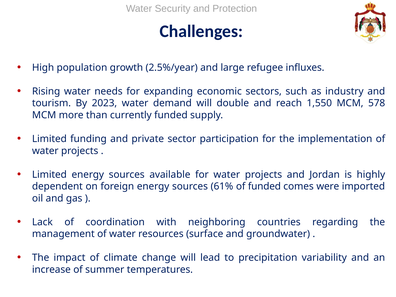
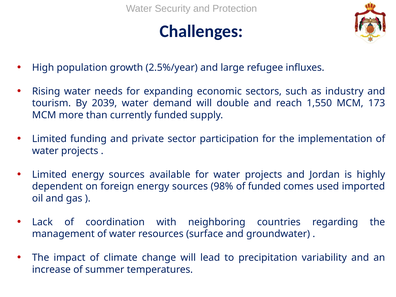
2023: 2023 -> 2039 (104, 103)
578: 578 -> 173 (377, 103)
61%: 61% -> 98% (222, 186)
were: were -> used (328, 186)
